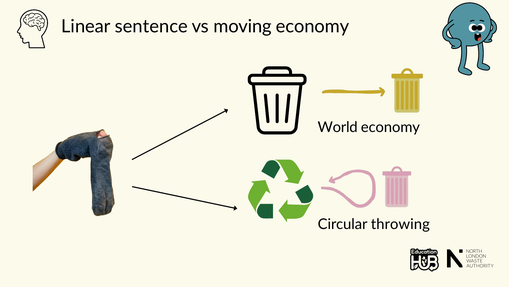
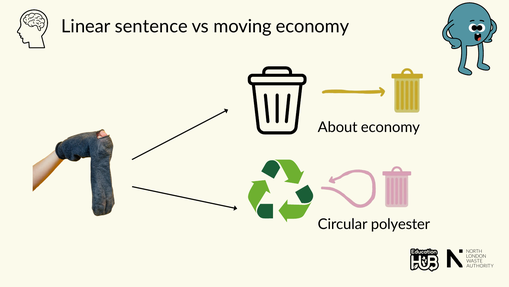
World: World -> About (338, 127)
throwing: throwing -> polyester (400, 224)
